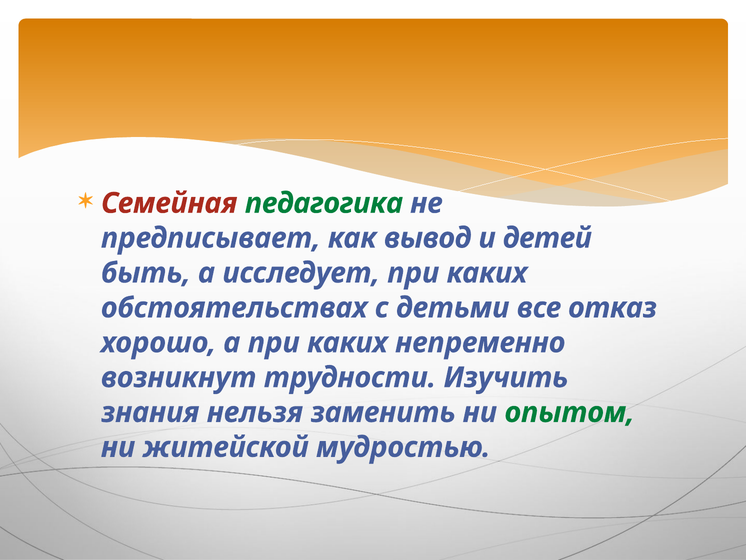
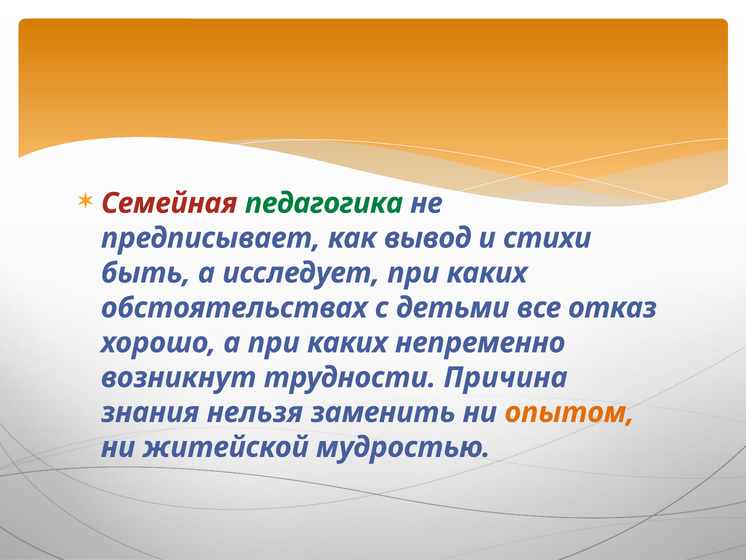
детей: детей -> стихи (547, 238)
Изучить: Изучить -> Причина (506, 377)
опытом colour: green -> orange (570, 412)
